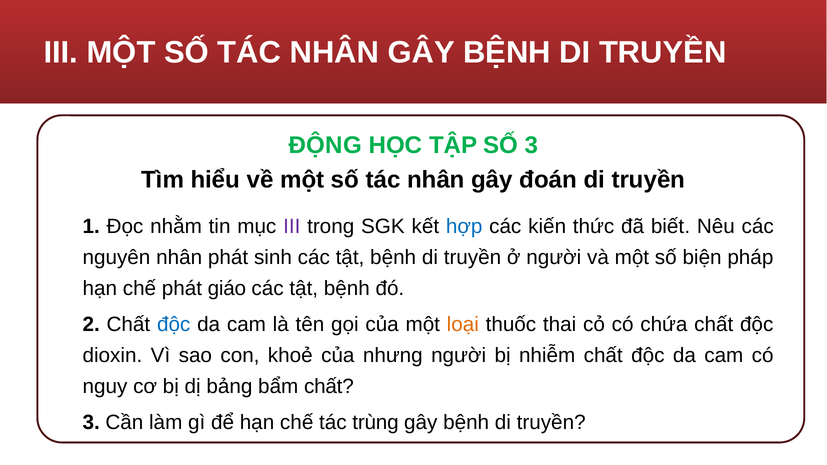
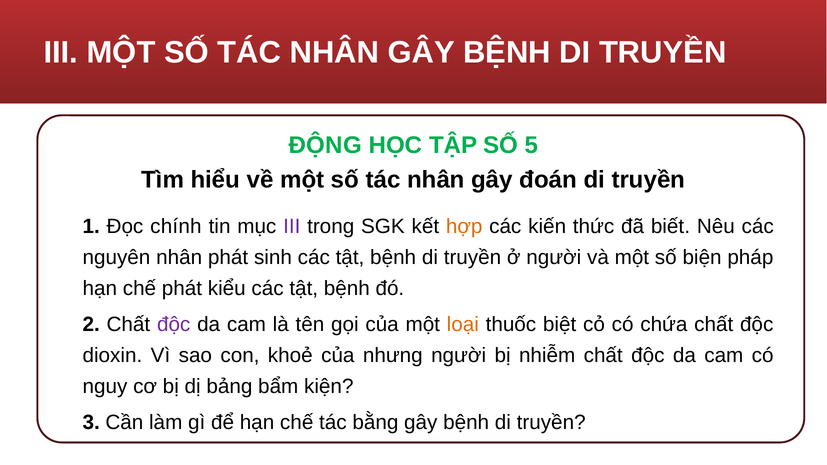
SỐ 3: 3 -> 5 (532, 145)
nhằm: nhằm -> chính (176, 226)
hợp colour: blue -> orange (464, 226)
giáo: giáo -> kiểu (227, 288)
độc colour: blue -> purple (174, 325)
thai: thai -> biệt (560, 325)
bẩm chất: chất -> kiện (329, 387)
trùng: trùng -> bằng (375, 423)
